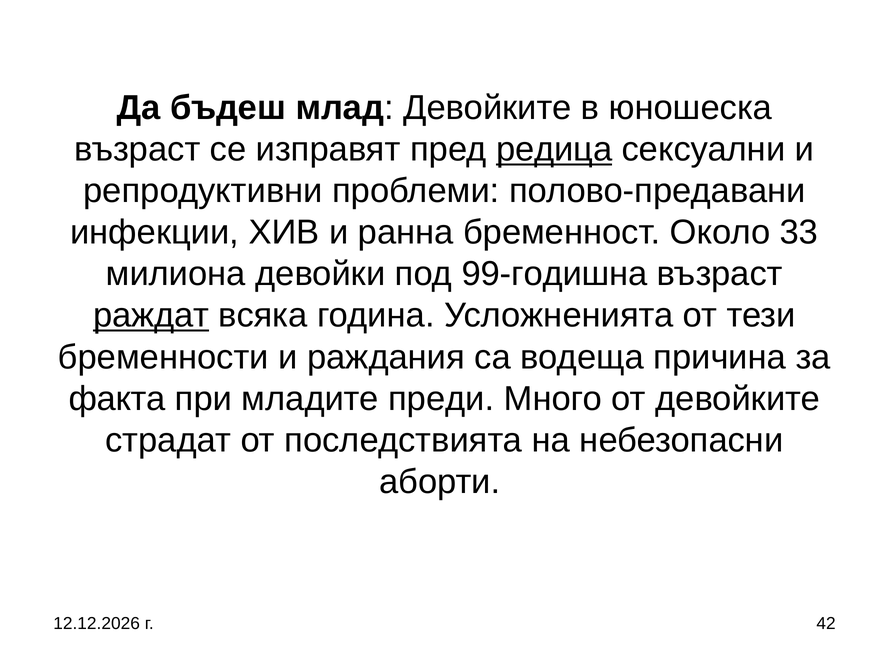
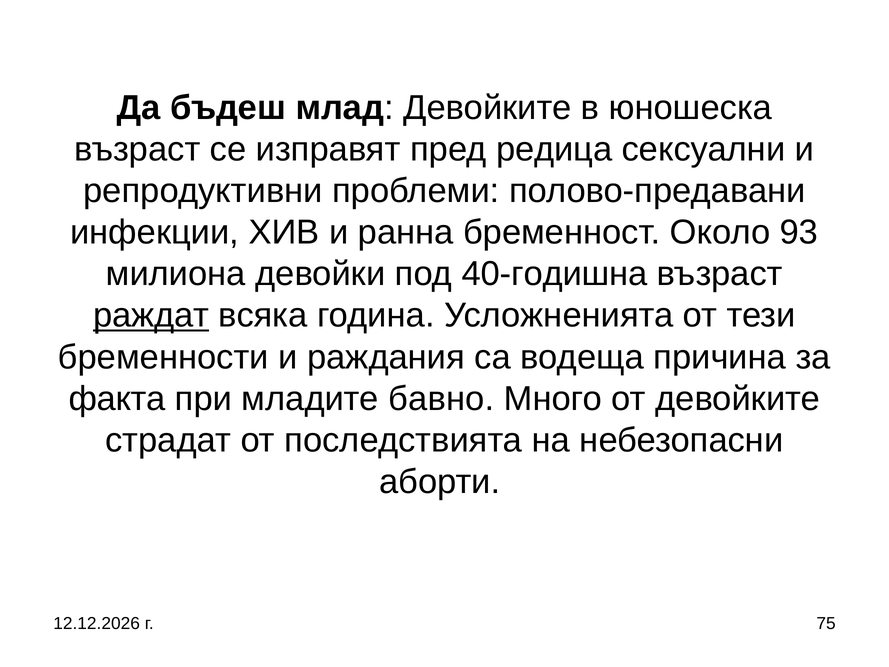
редица underline: present -> none (554, 149)
33: 33 -> 93 (799, 232)
99-годишна: 99-годишна -> 40-годишна (555, 274)
преди: преди -> бавно (441, 398)
42: 42 -> 75 (826, 623)
